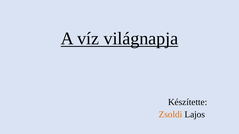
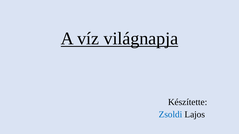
Zsoldi colour: orange -> blue (171, 115)
